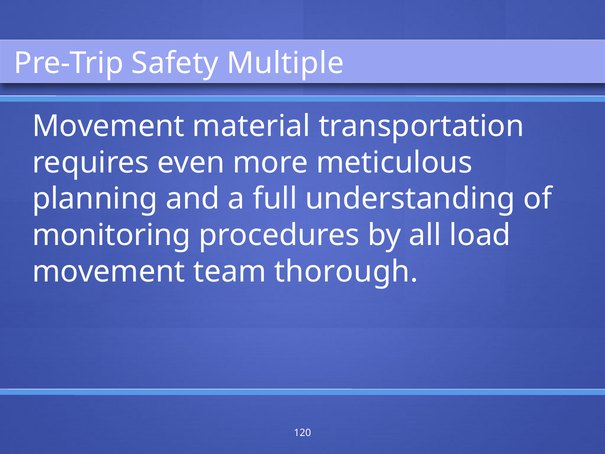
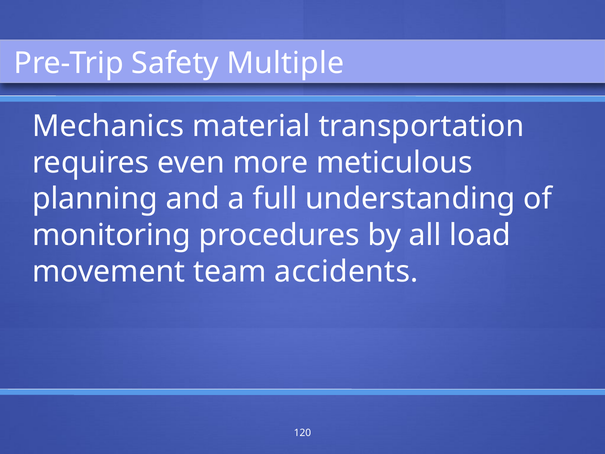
Movement: Movement -> Mechanics (108, 126)
thorough: thorough -> accidents (346, 271)
